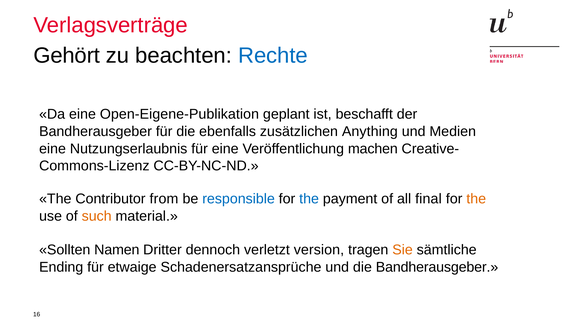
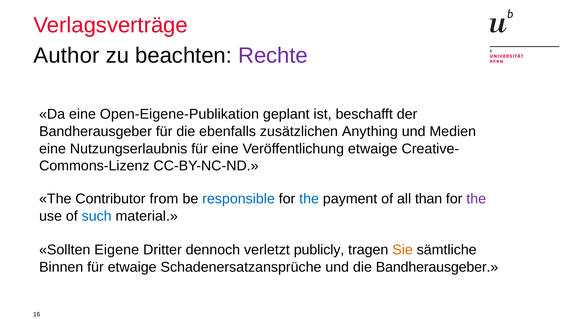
Gehört: Gehört -> Author (67, 56)
Rechte colour: blue -> purple (273, 56)
Veröffentlichung machen: machen -> etwaige (373, 149)
final: final -> than (429, 199)
the colour: orange -> purple (476, 199)
such colour: orange -> blue (97, 217)
Namen: Namen -> Eigene (117, 250)
version: version -> publicly (319, 250)
Ending: Ending -> Binnen (61, 268)
